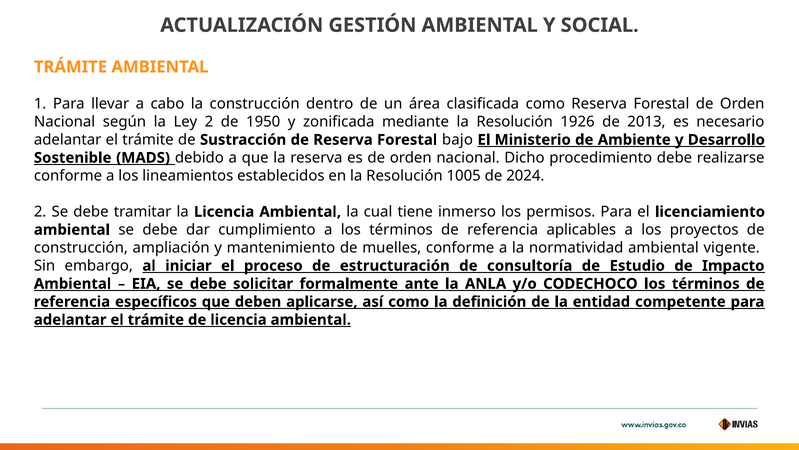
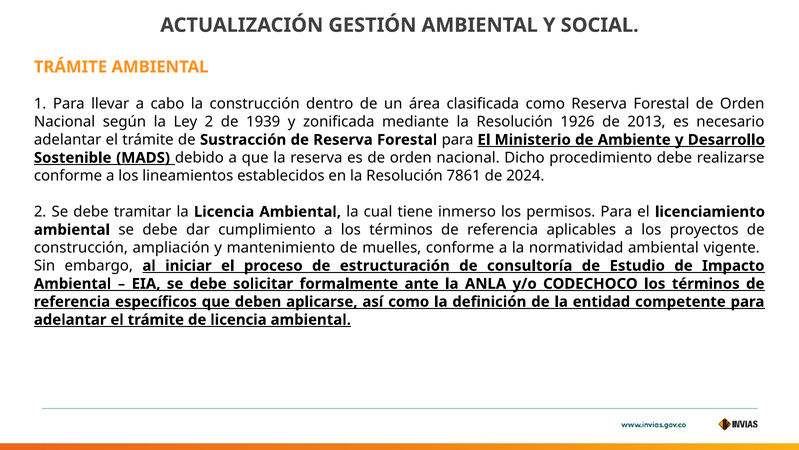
1950: 1950 -> 1939 (263, 122)
Forestal bajo: bajo -> para (458, 140)
1005: 1005 -> 7861 (464, 176)
